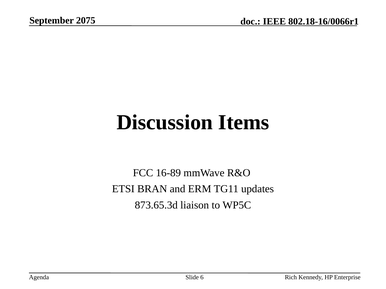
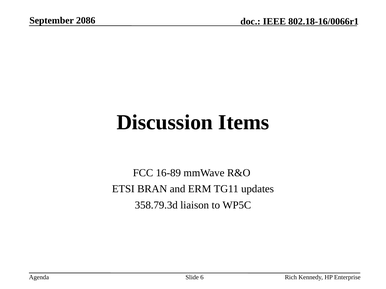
2075: 2075 -> 2086 (86, 20)
873.65.3d: 873.65.3d -> 358.79.3d (156, 205)
